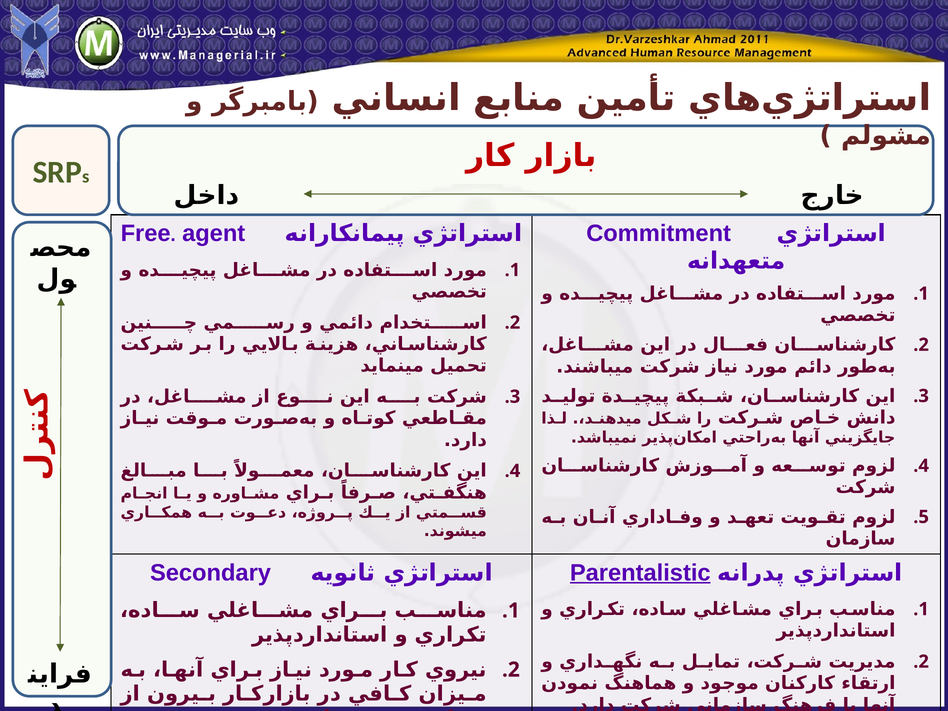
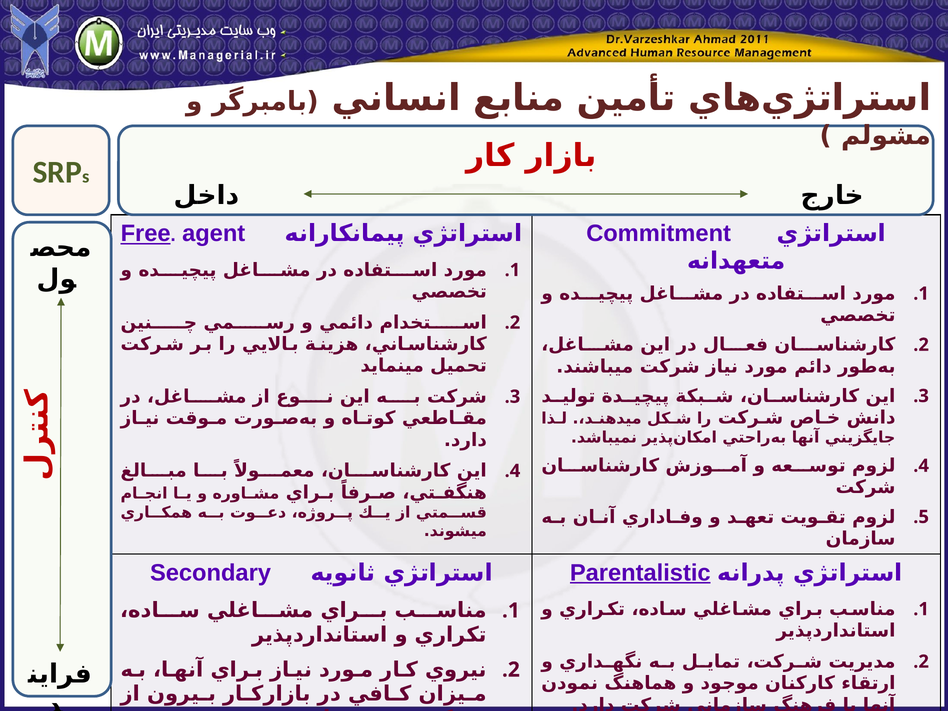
Free underline: none -> present (146, 234)
